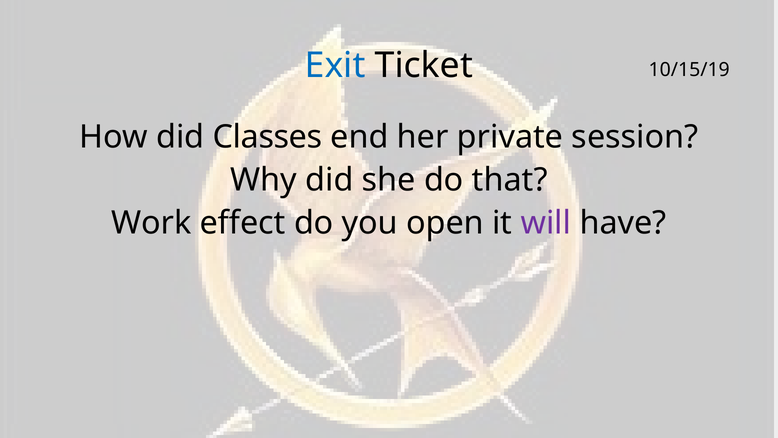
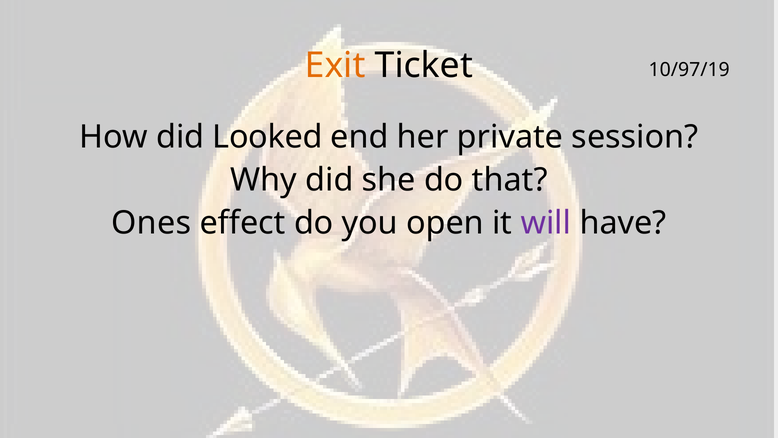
Exit colour: blue -> orange (335, 65)
10/15/19: 10/15/19 -> 10/97/19 (689, 70)
Classes: Classes -> Looked (268, 137)
Work: Work -> Ones (151, 223)
